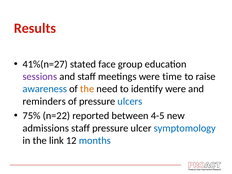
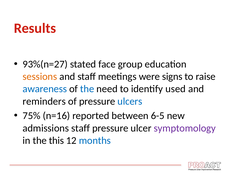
41%(n=27: 41%(n=27 -> 93%(n=27 (45, 64)
sessions colour: purple -> orange (40, 77)
time: time -> signs (172, 77)
the colour: orange -> blue (87, 89)
identify were: were -> used (176, 89)
n=22: n=22 -> n=16 (56, 116)
4-5: 4-5 -> 6-5 (158, 116)
symptomology colour: blue -> purple (185, 128)
link: link -> this (56, 140)
